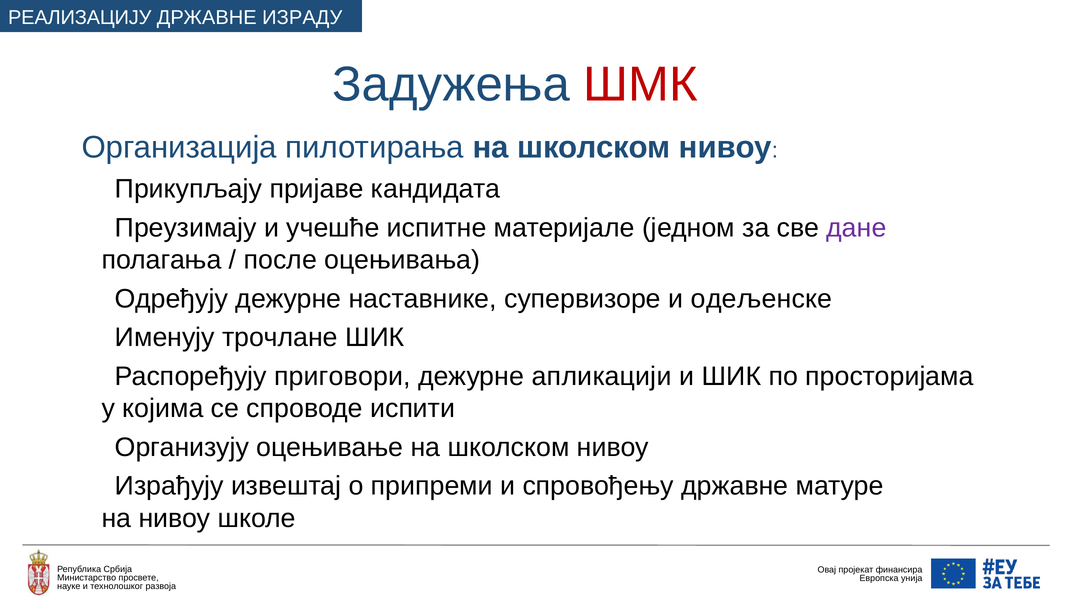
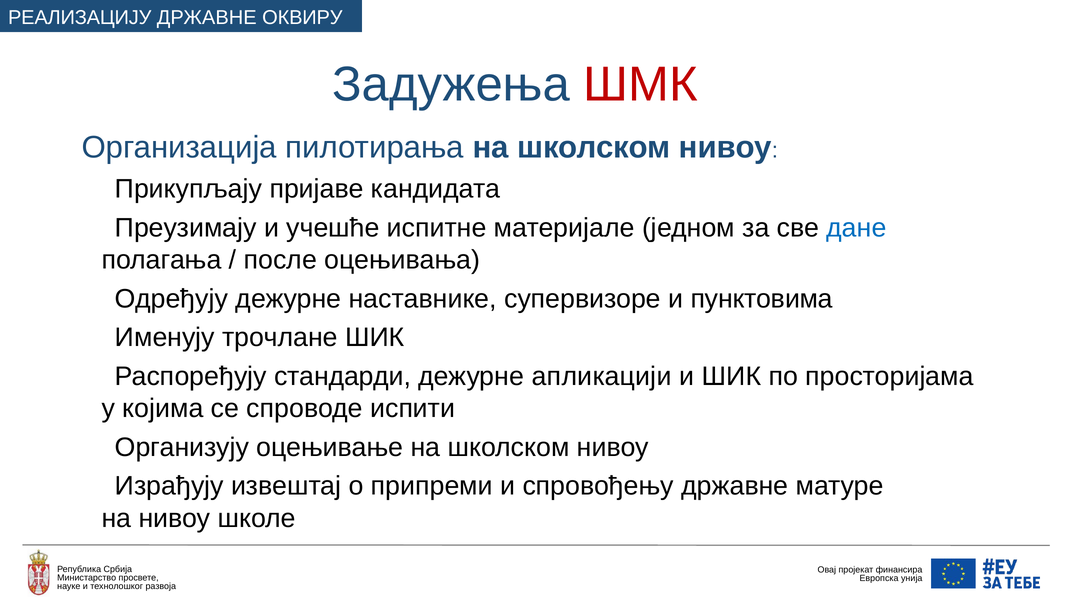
ИЗРАДУ: ИЗРАДУ -> ОКВИРУ (302, 17)
дане colour: purple -> blue (856, 228)
одељенске: одељенске -> пунктовима (762, 299)
приговори: приговори -> стандарди (343, 376)
